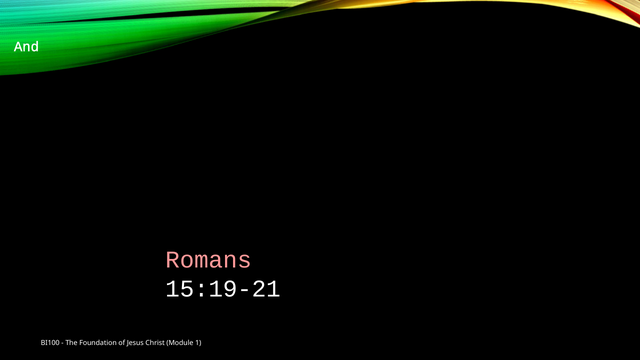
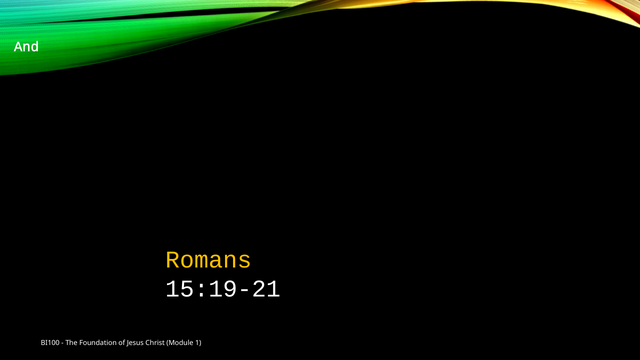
Romans colour: pink -> yellow (209, 260)
